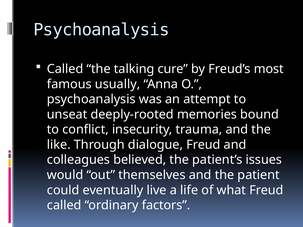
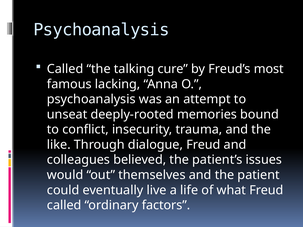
usually: usually -> lacking (118, 84)
